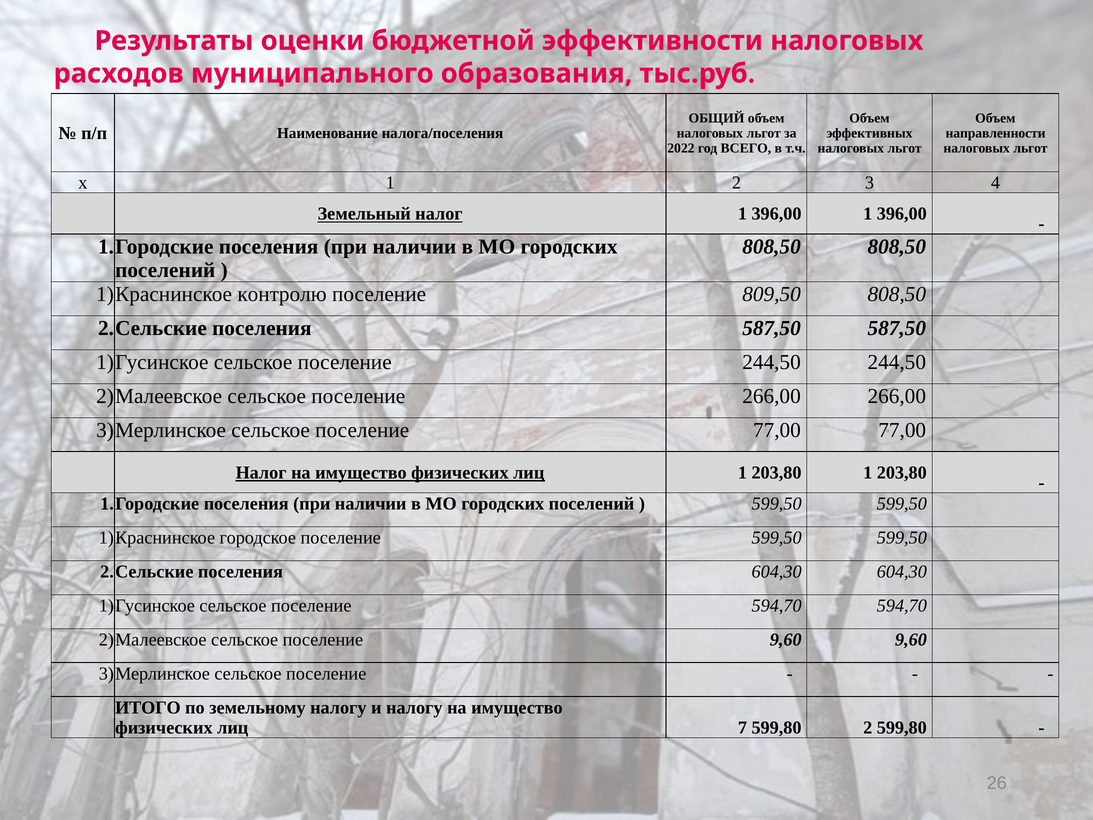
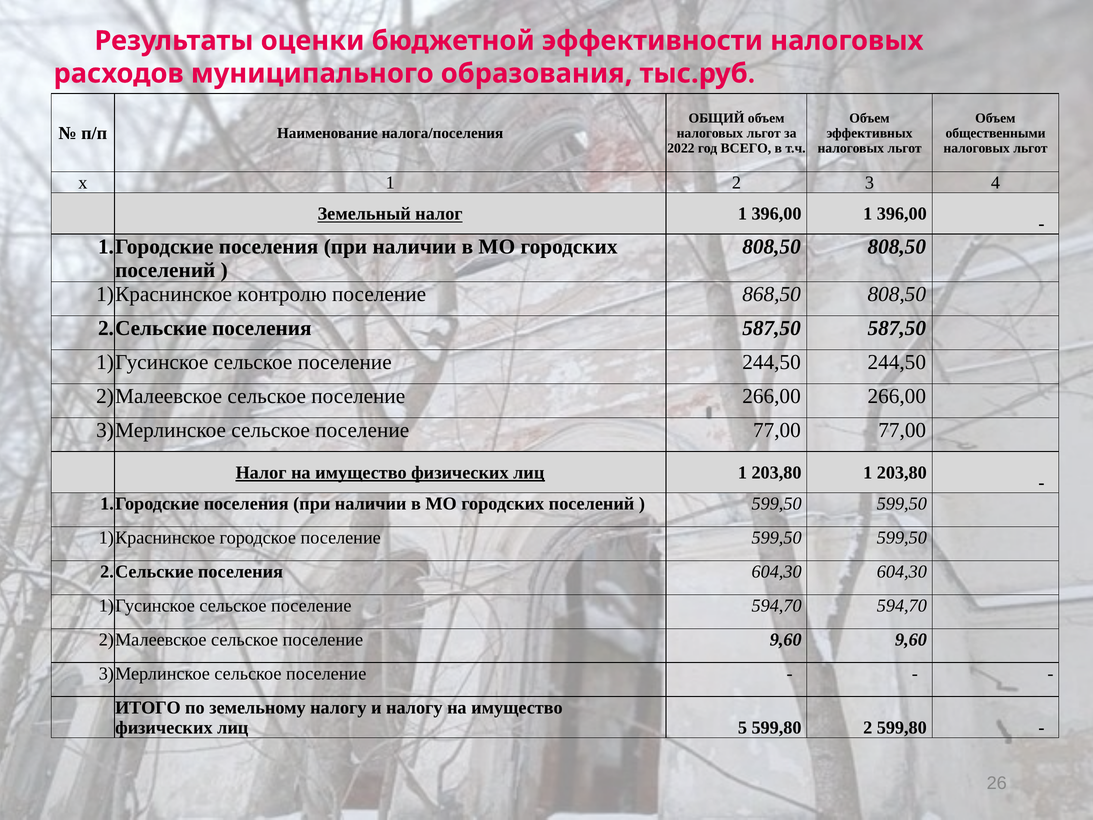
направленности: направленности -> общественными (996, 133)
809,50: 809,50 -> 868,50 (772, 294)
7: 7 -> 5 (742, 728)
